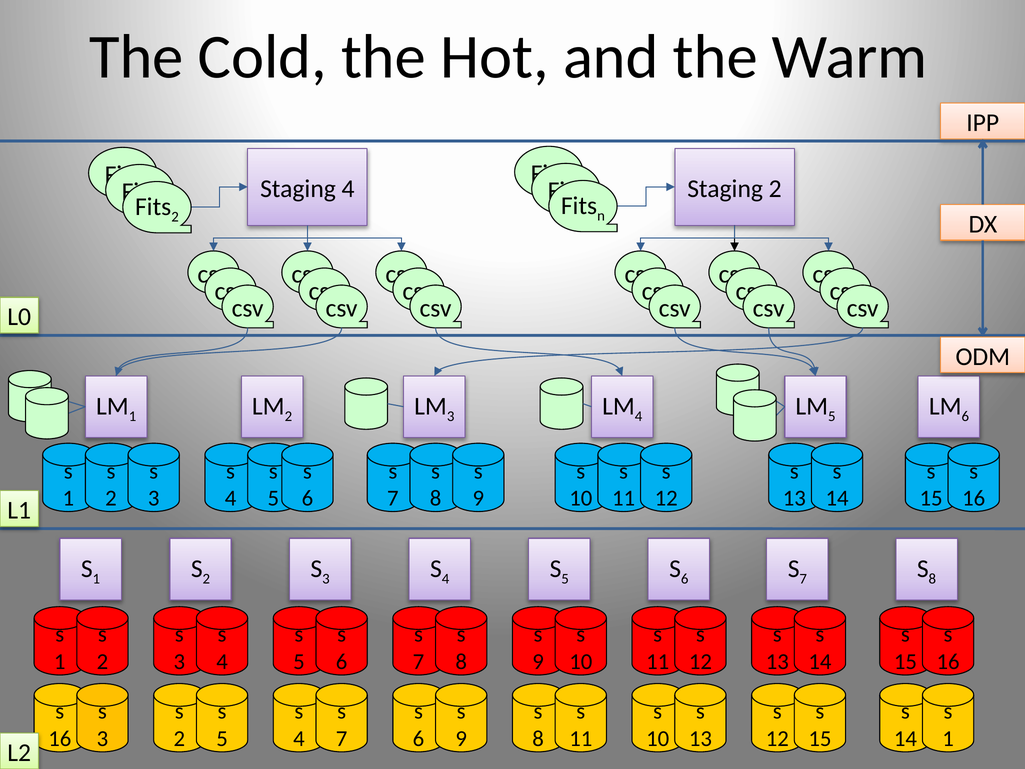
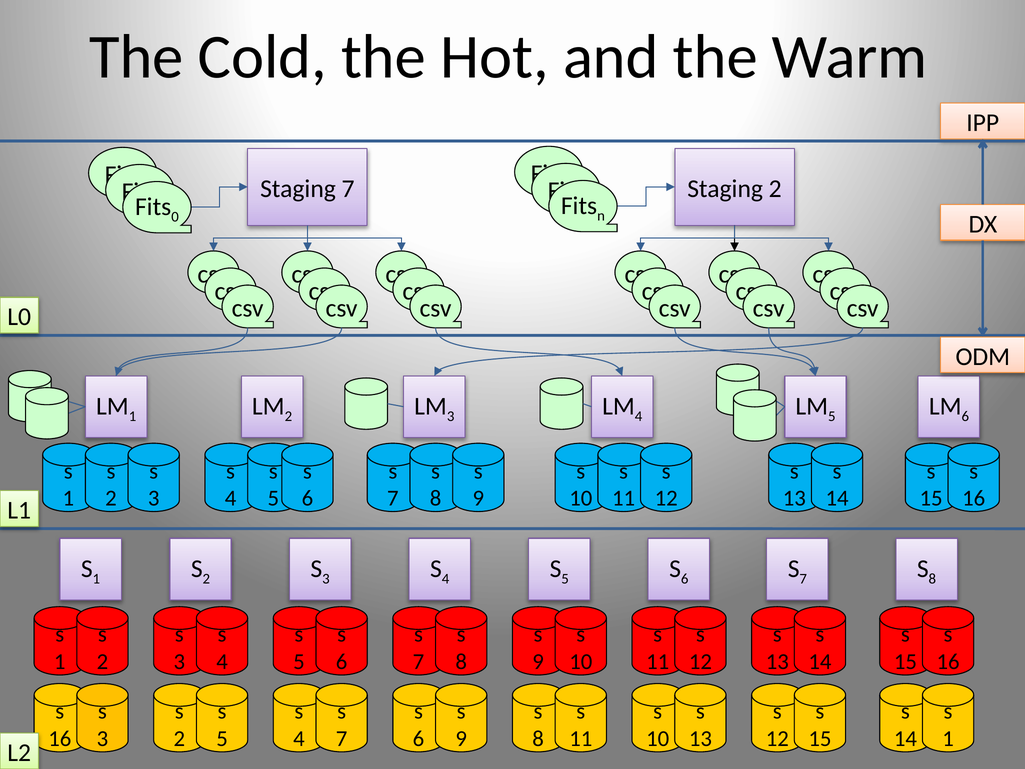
Staging 4: 4 -> 7 (348, 189)
Fits 2: 2 -> 0 (175, 217)
